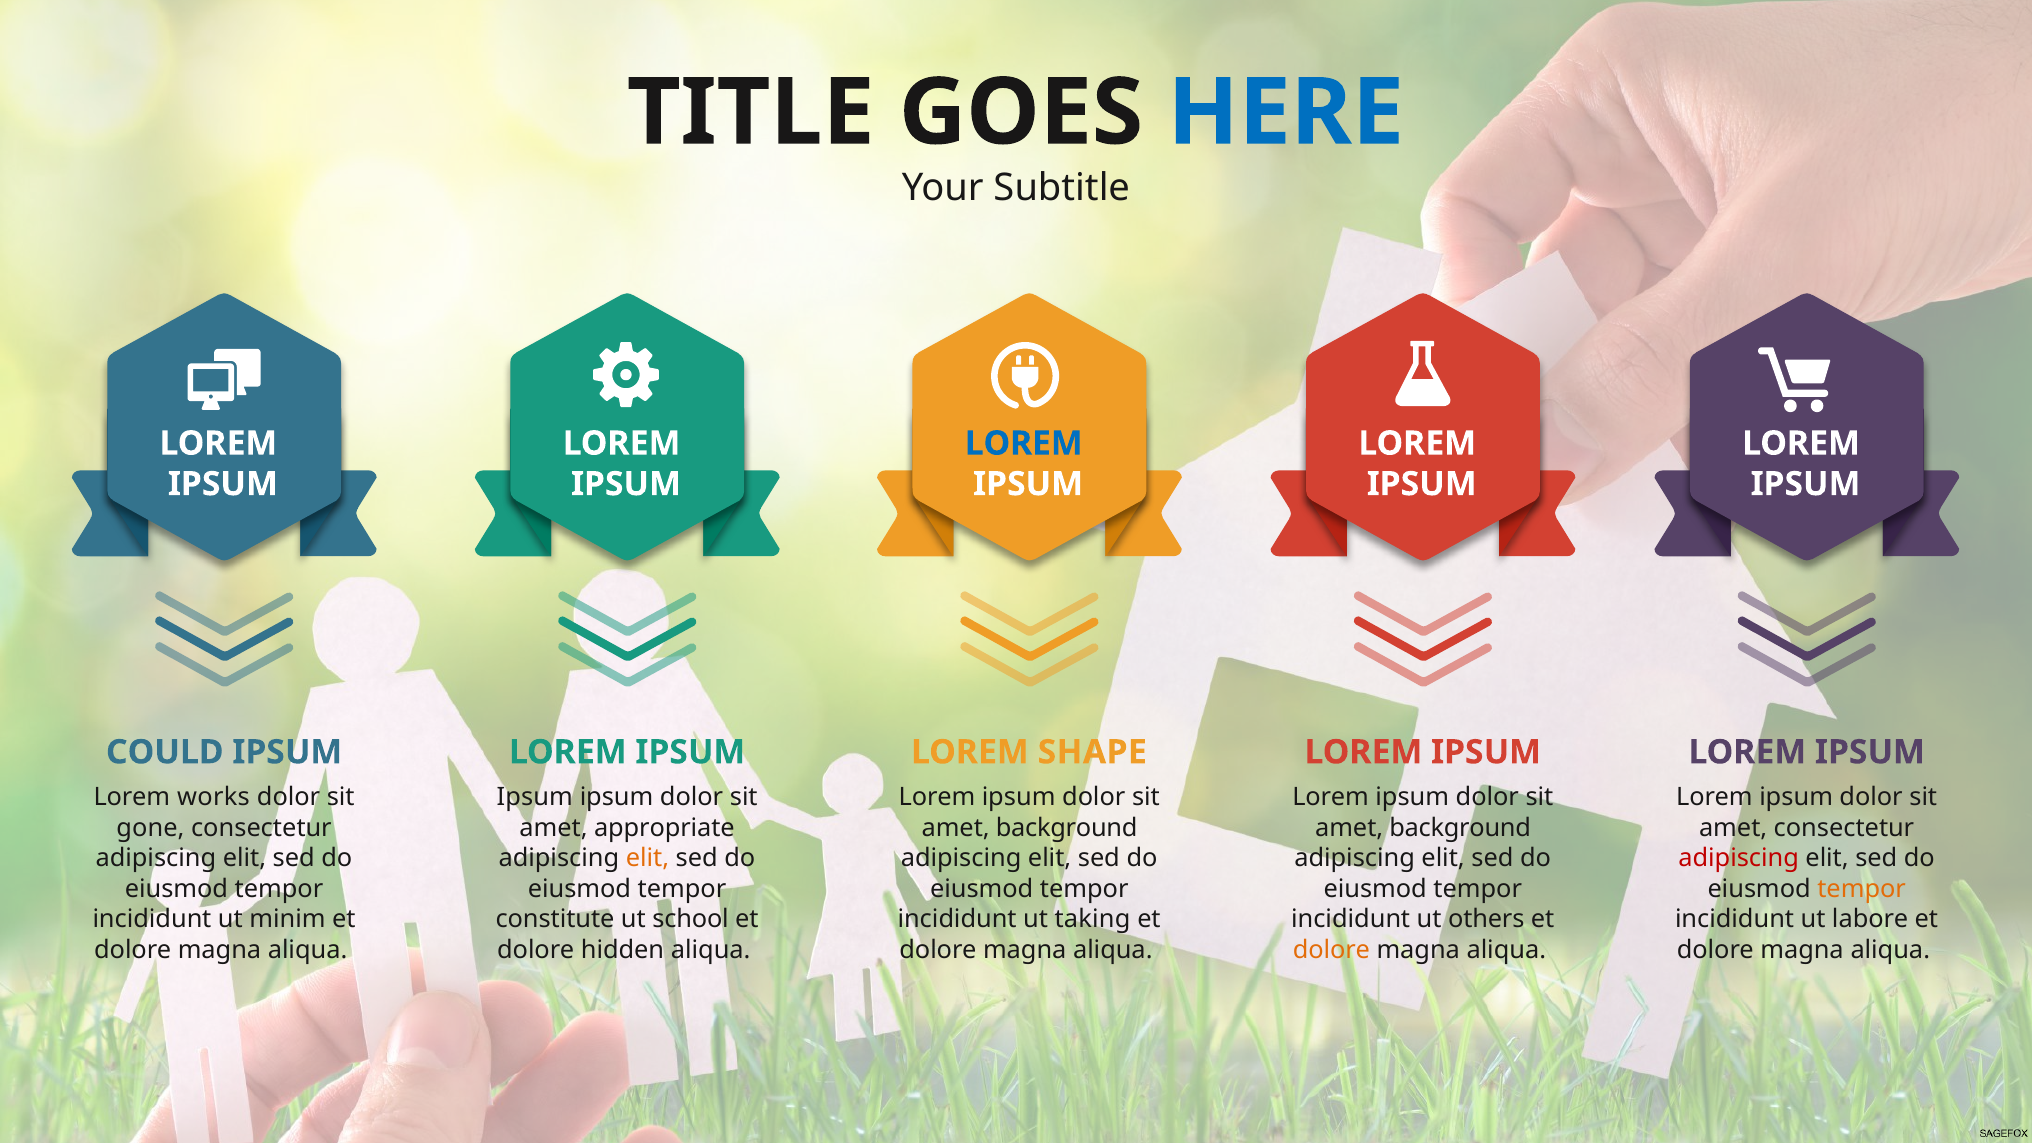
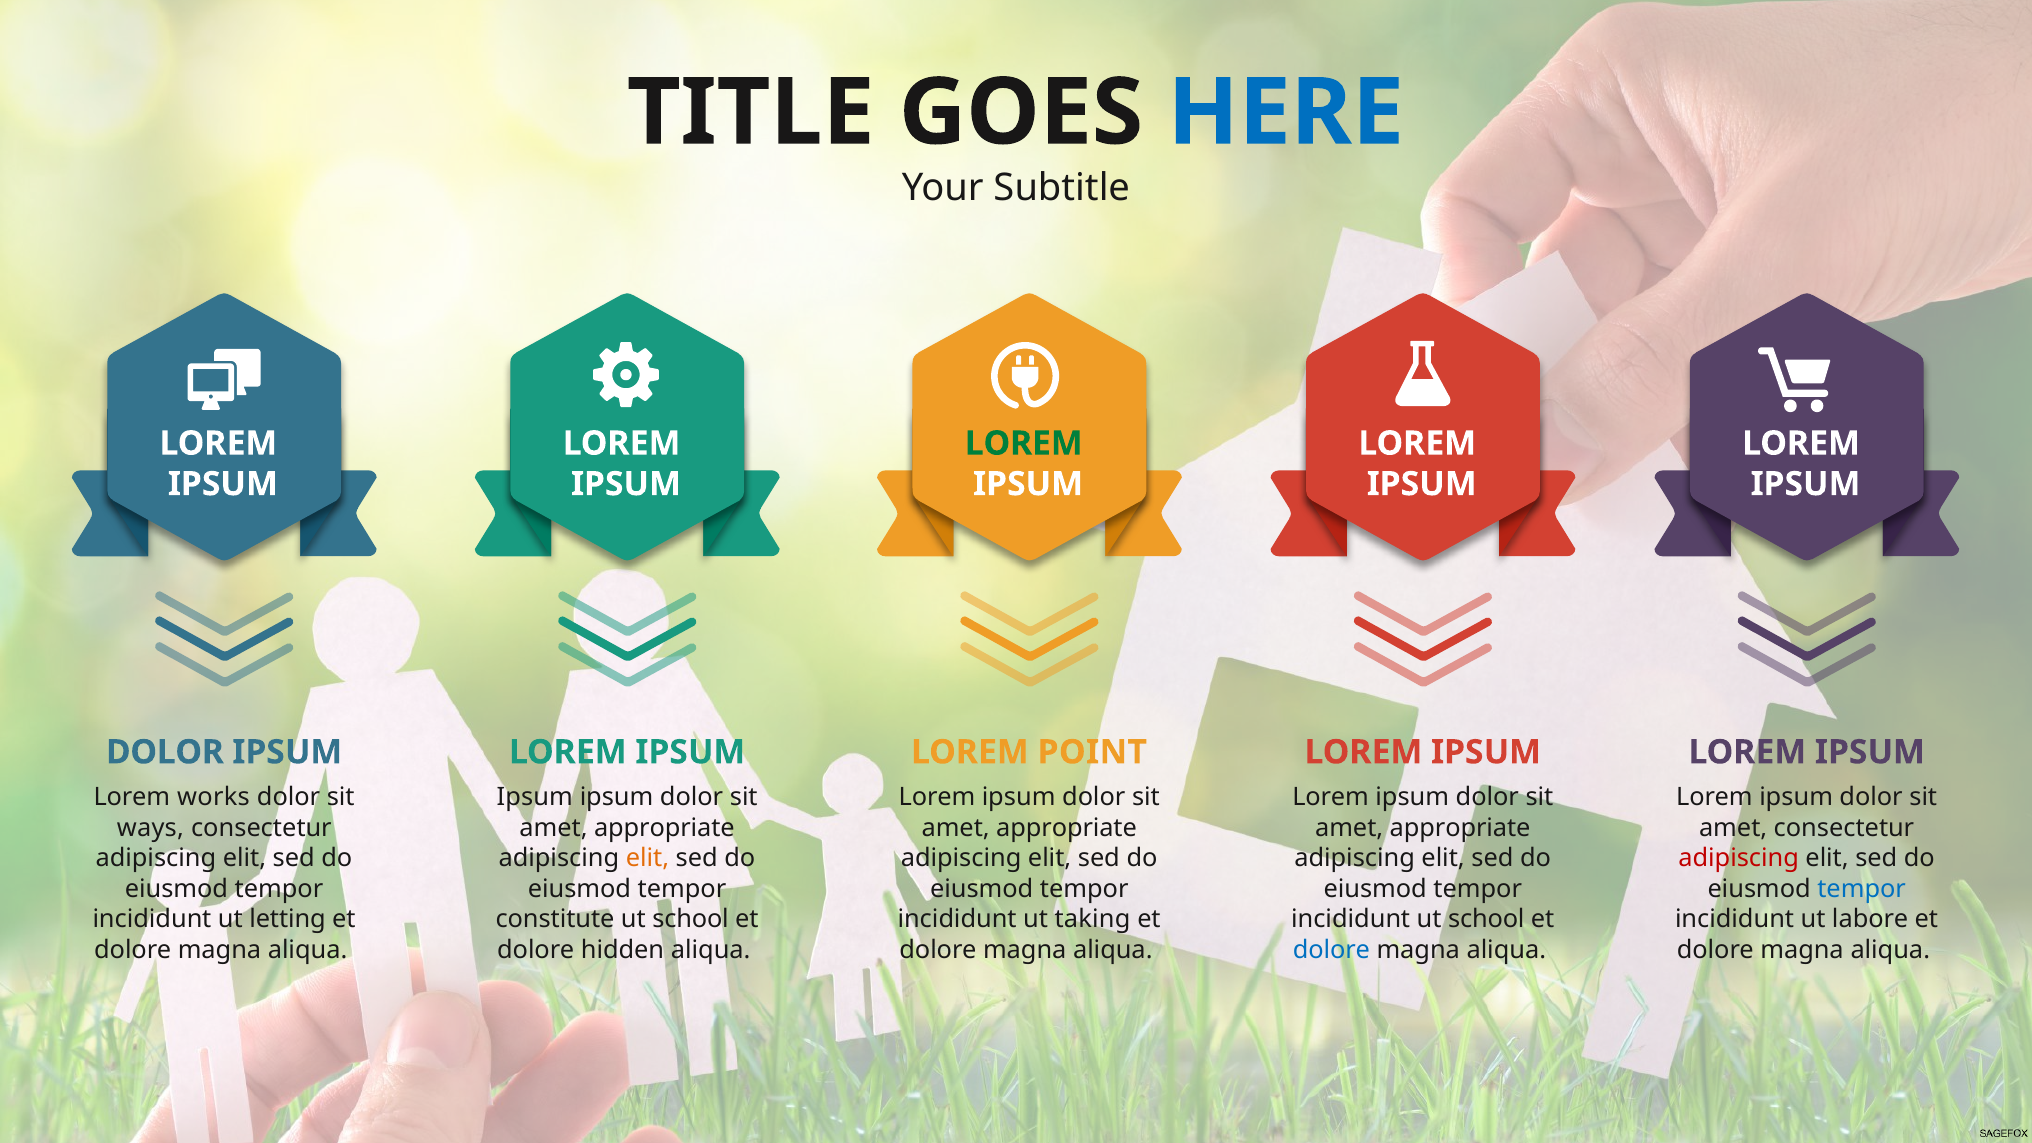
LOREM colour: blue -> green (1024, 443)
COULD: COULD -> DOLOR (165, 752)
SHAPE: SHAPE -> POINT (1092, 752)
gone: gone -> ways (150, 828)
background: background -> appropriate (1067, 828)
background: background -> appropriate (1460, 828)
tempor colour: orange -> blue (1862, 889)
minim: minim -> letting (288, 919)
incididunt ut others: others -> school (1486, 919)
dolore colour: orange -> blue (1331, 950)
